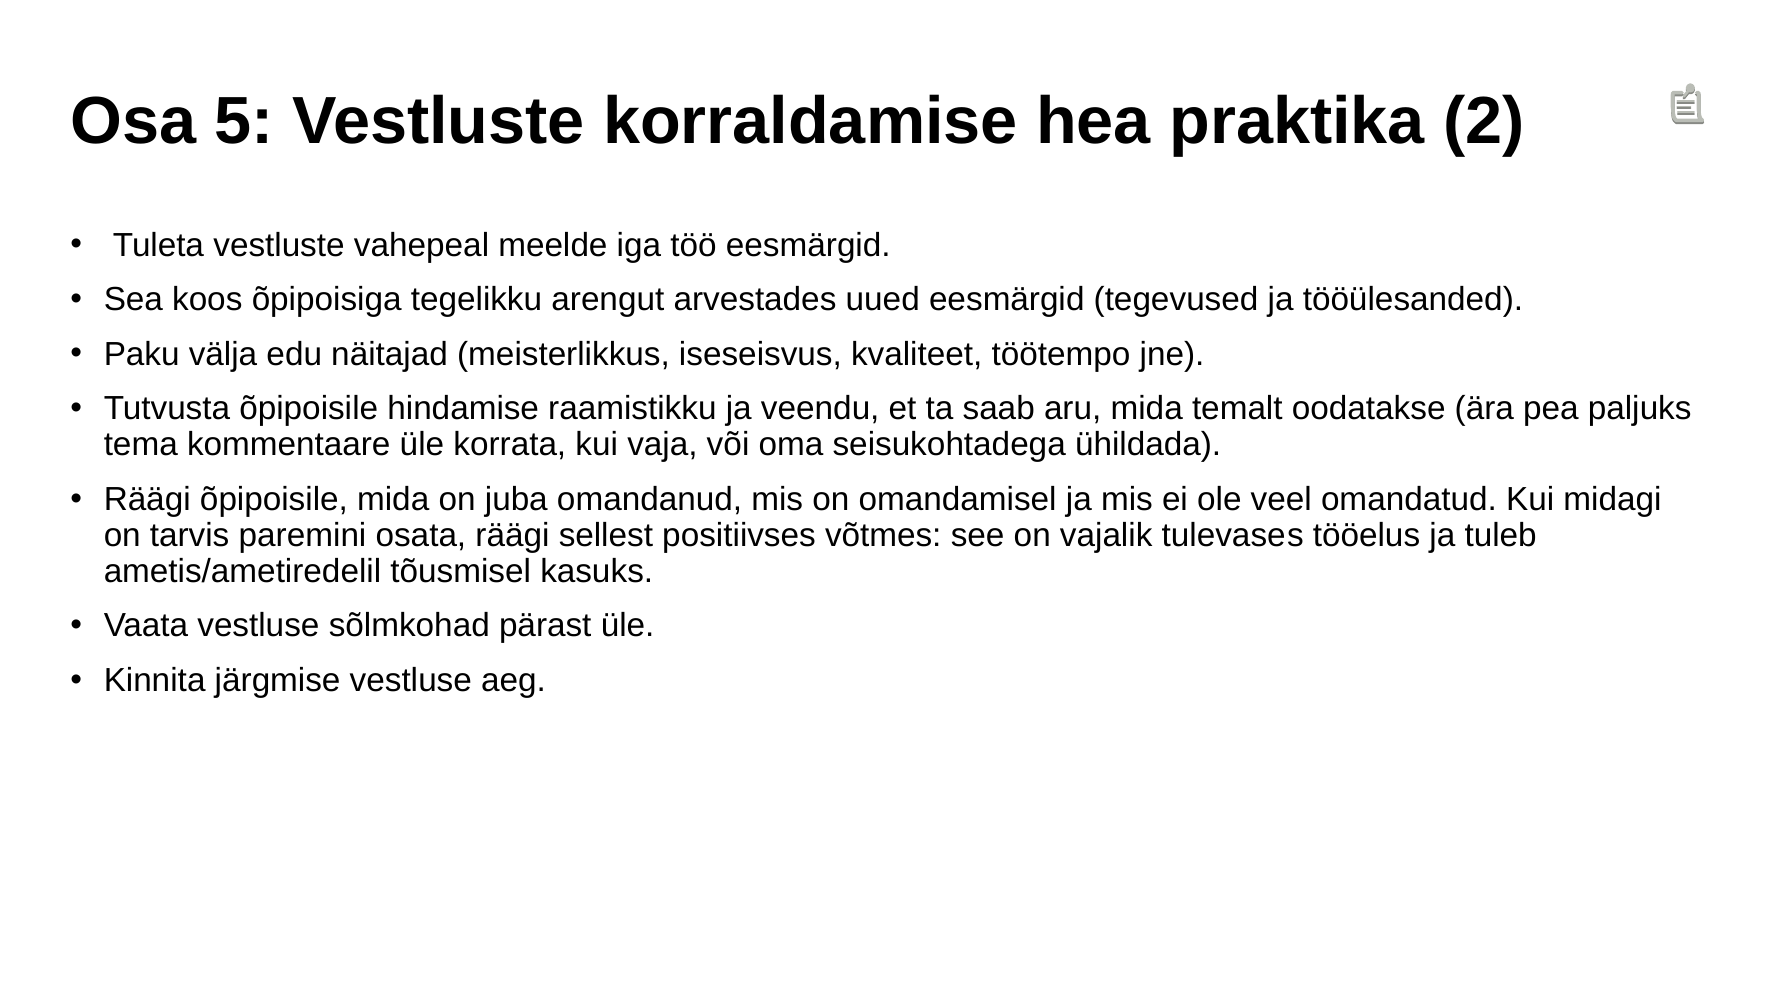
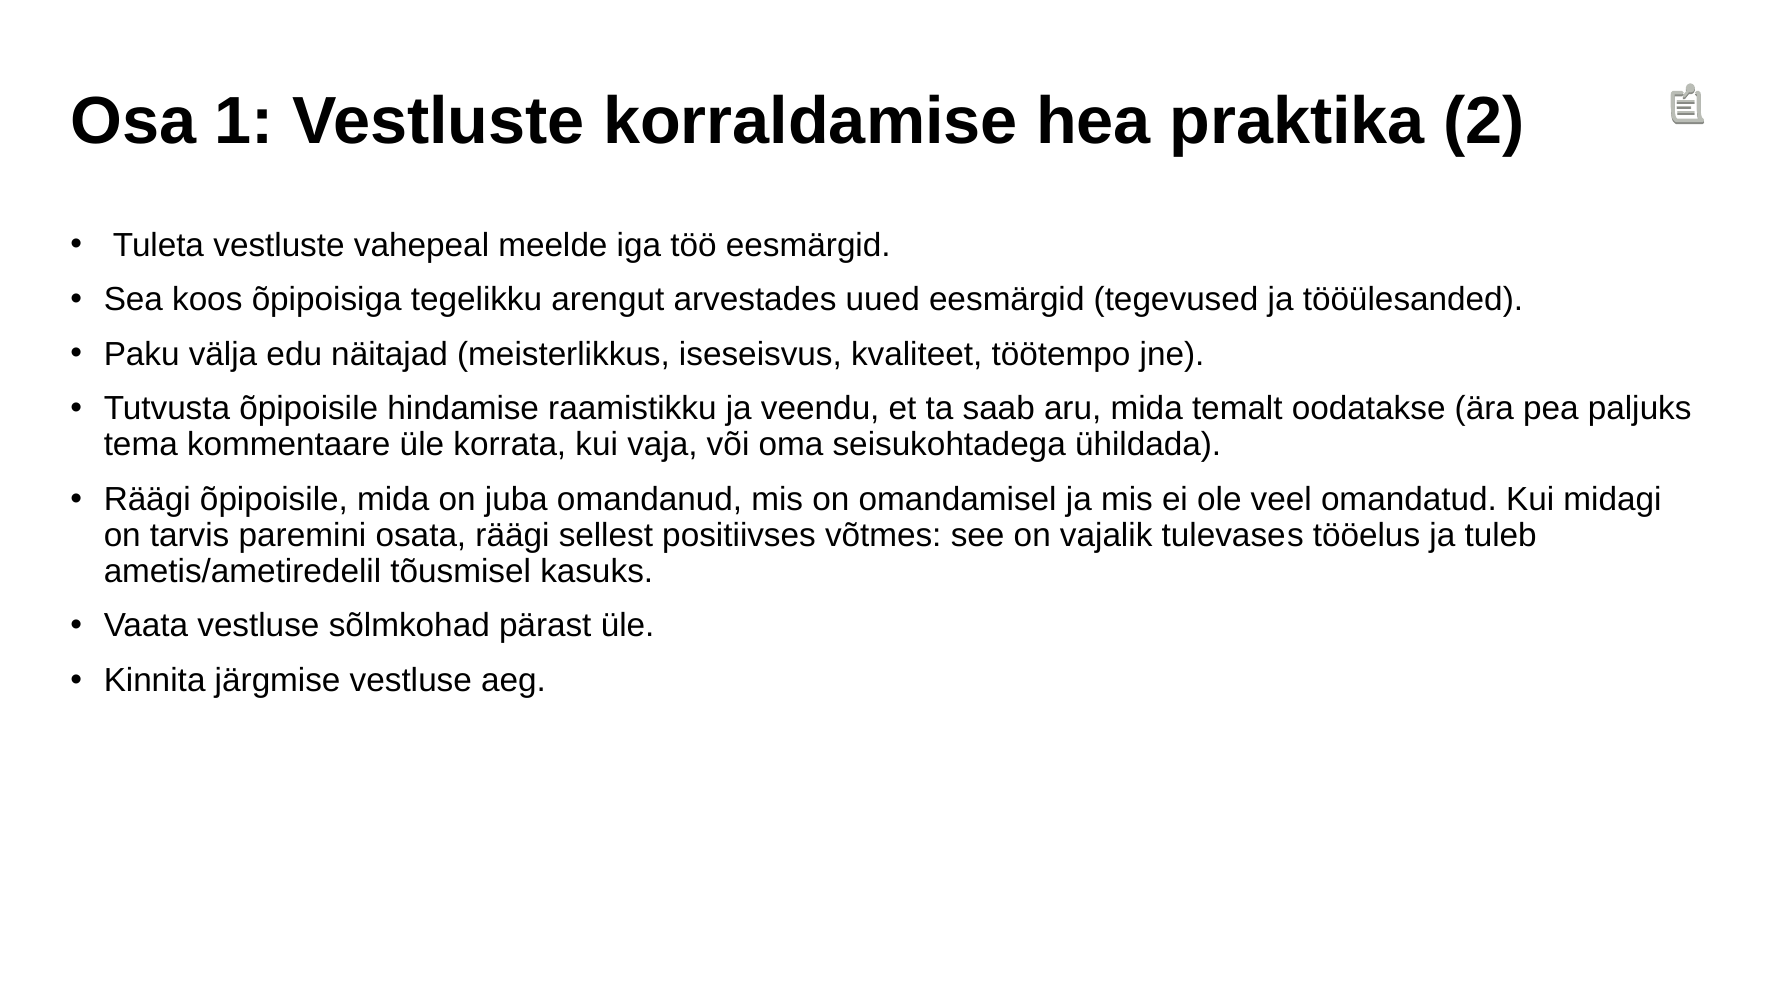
5: 5 -> 1 (244, 122)
